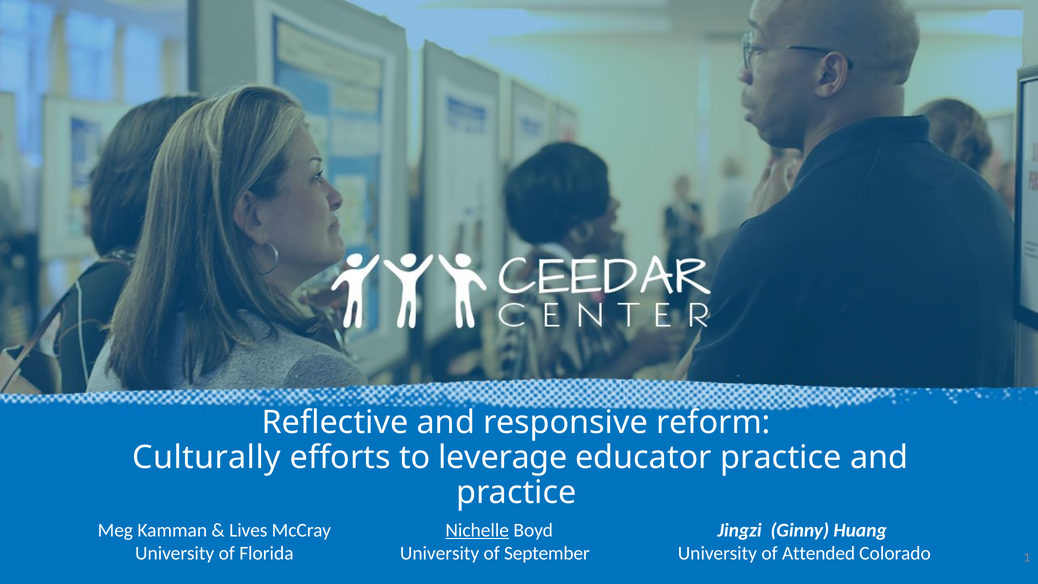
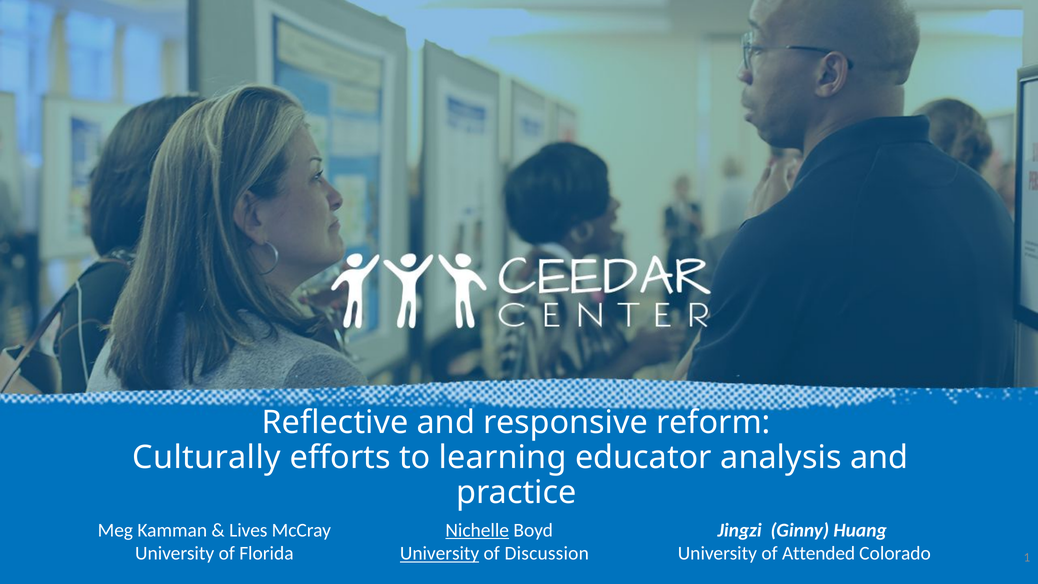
leverage: leverage -> learning (503, 457)
educator practice: practice -> analysis (781, 457)
University underline: none -> present (440, 553)
September: September -> Discussion (547, 553)
